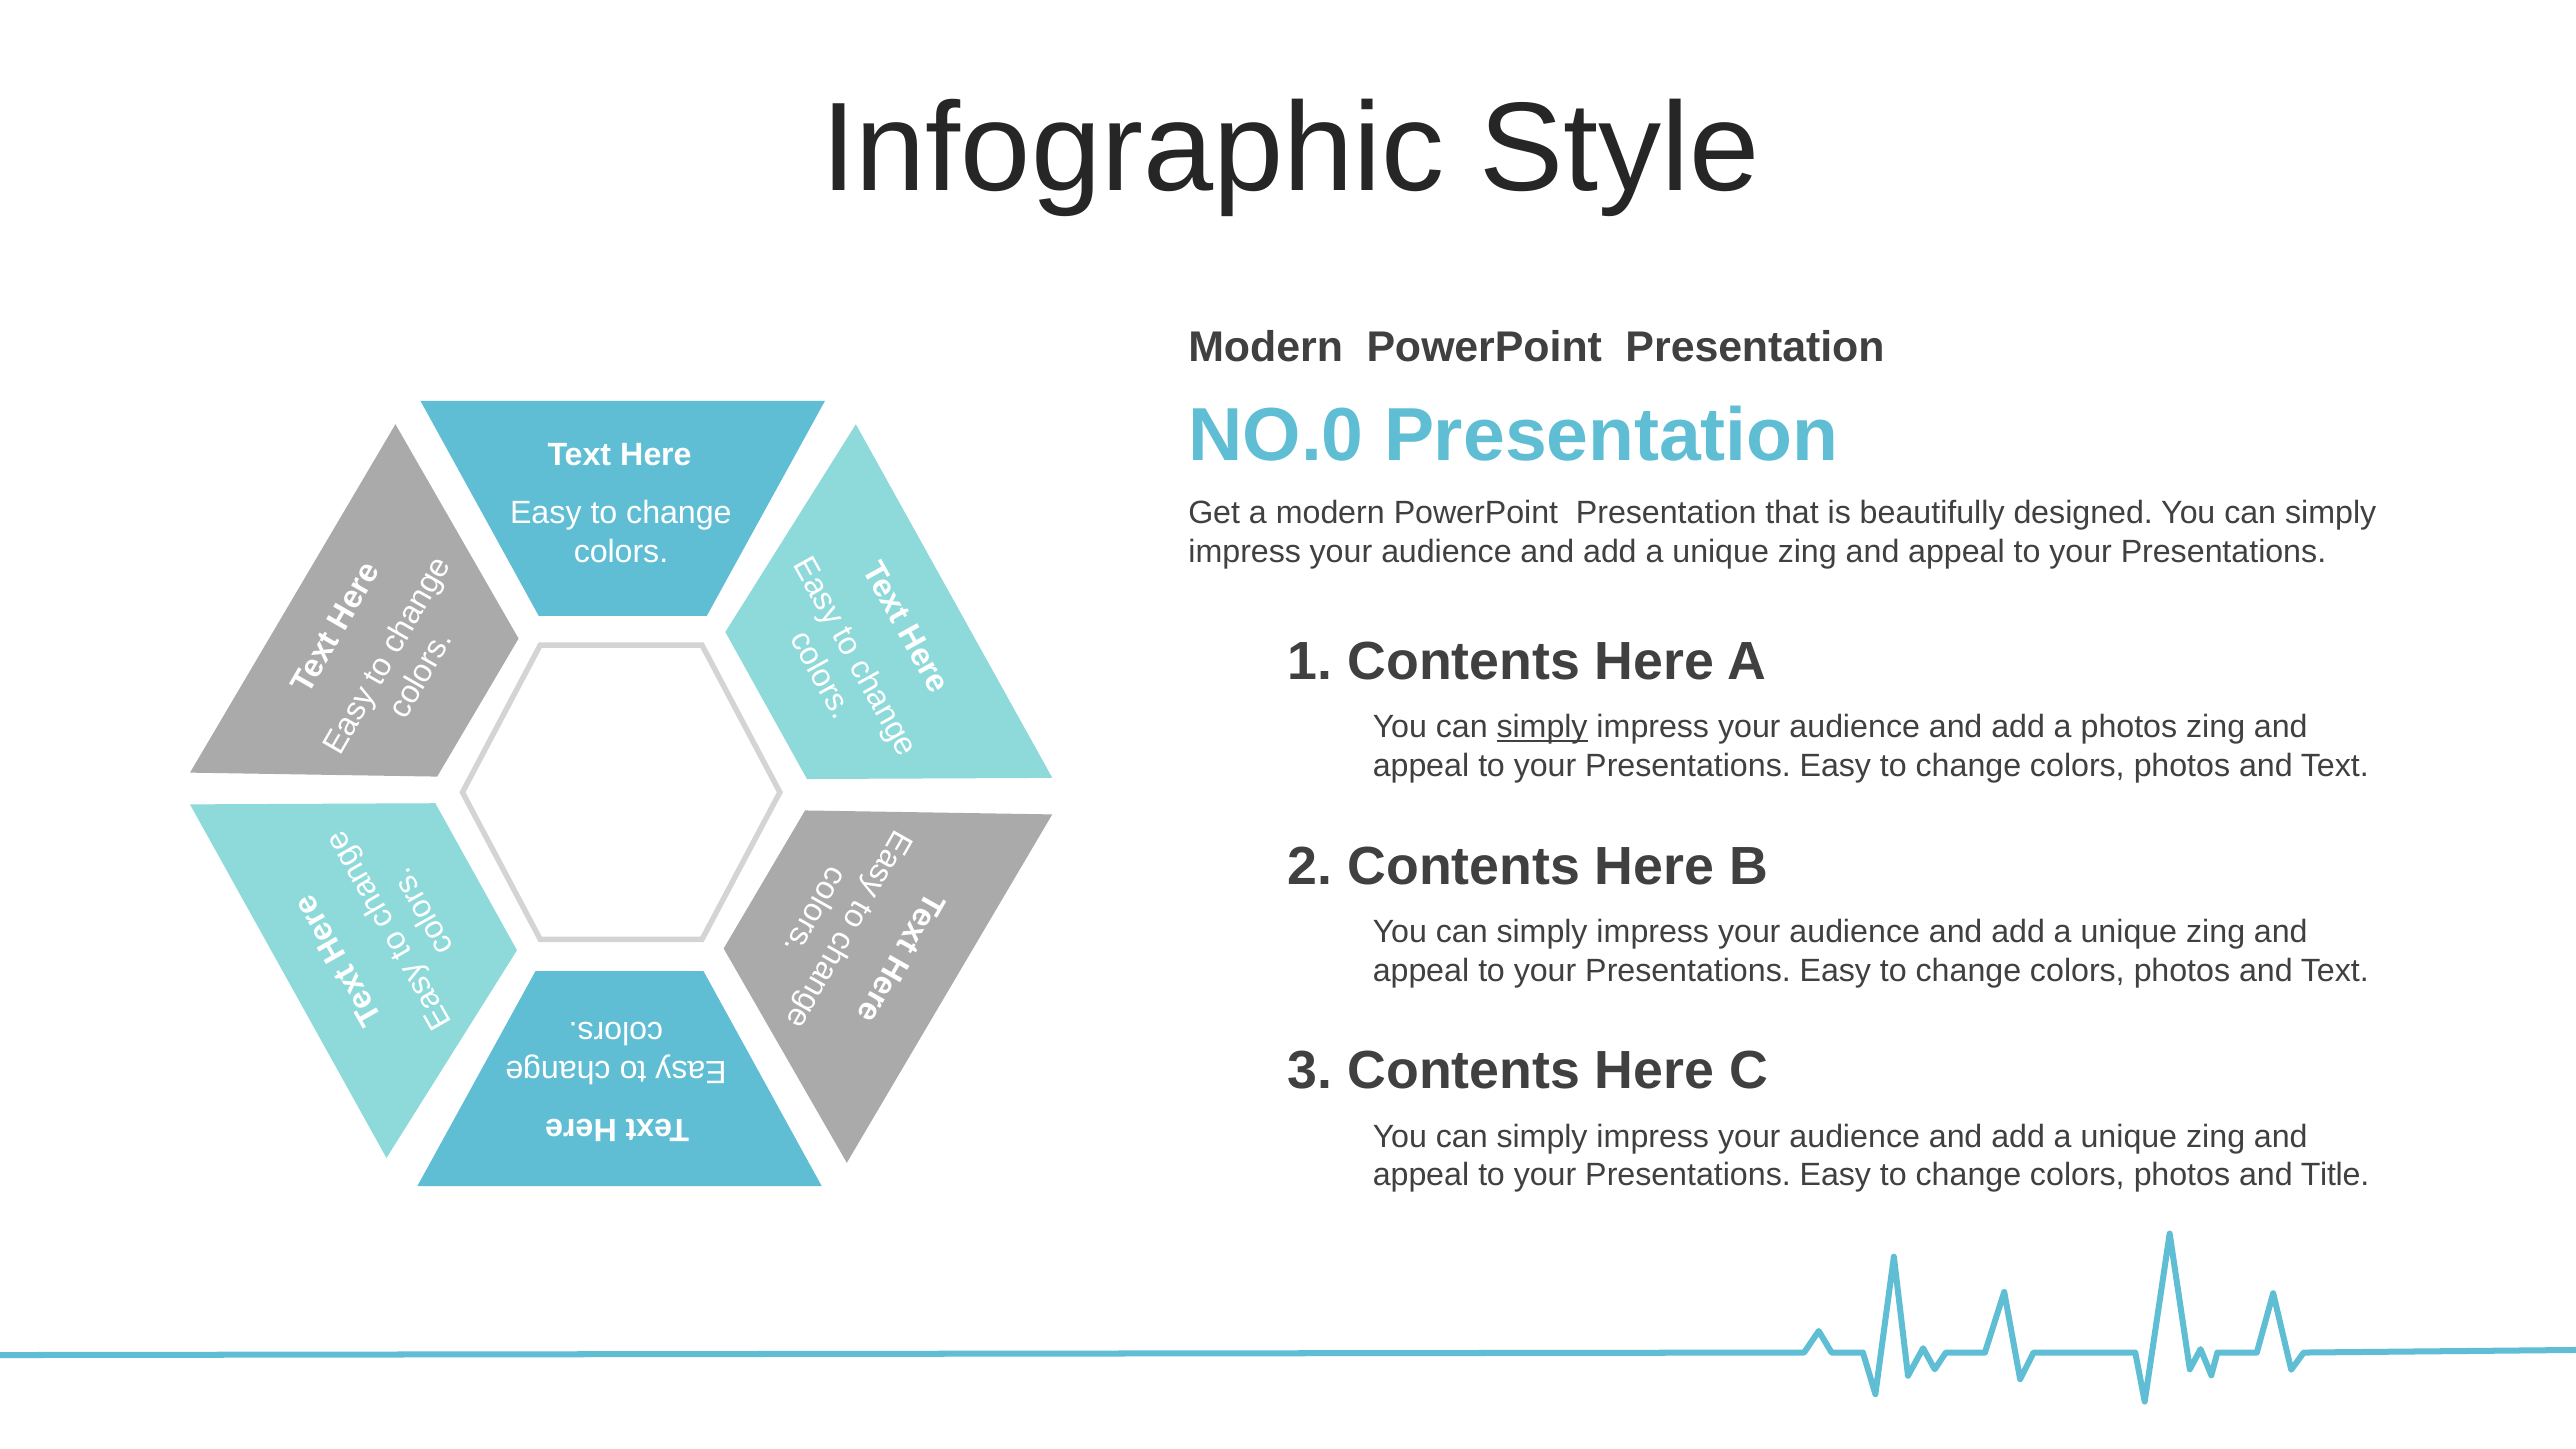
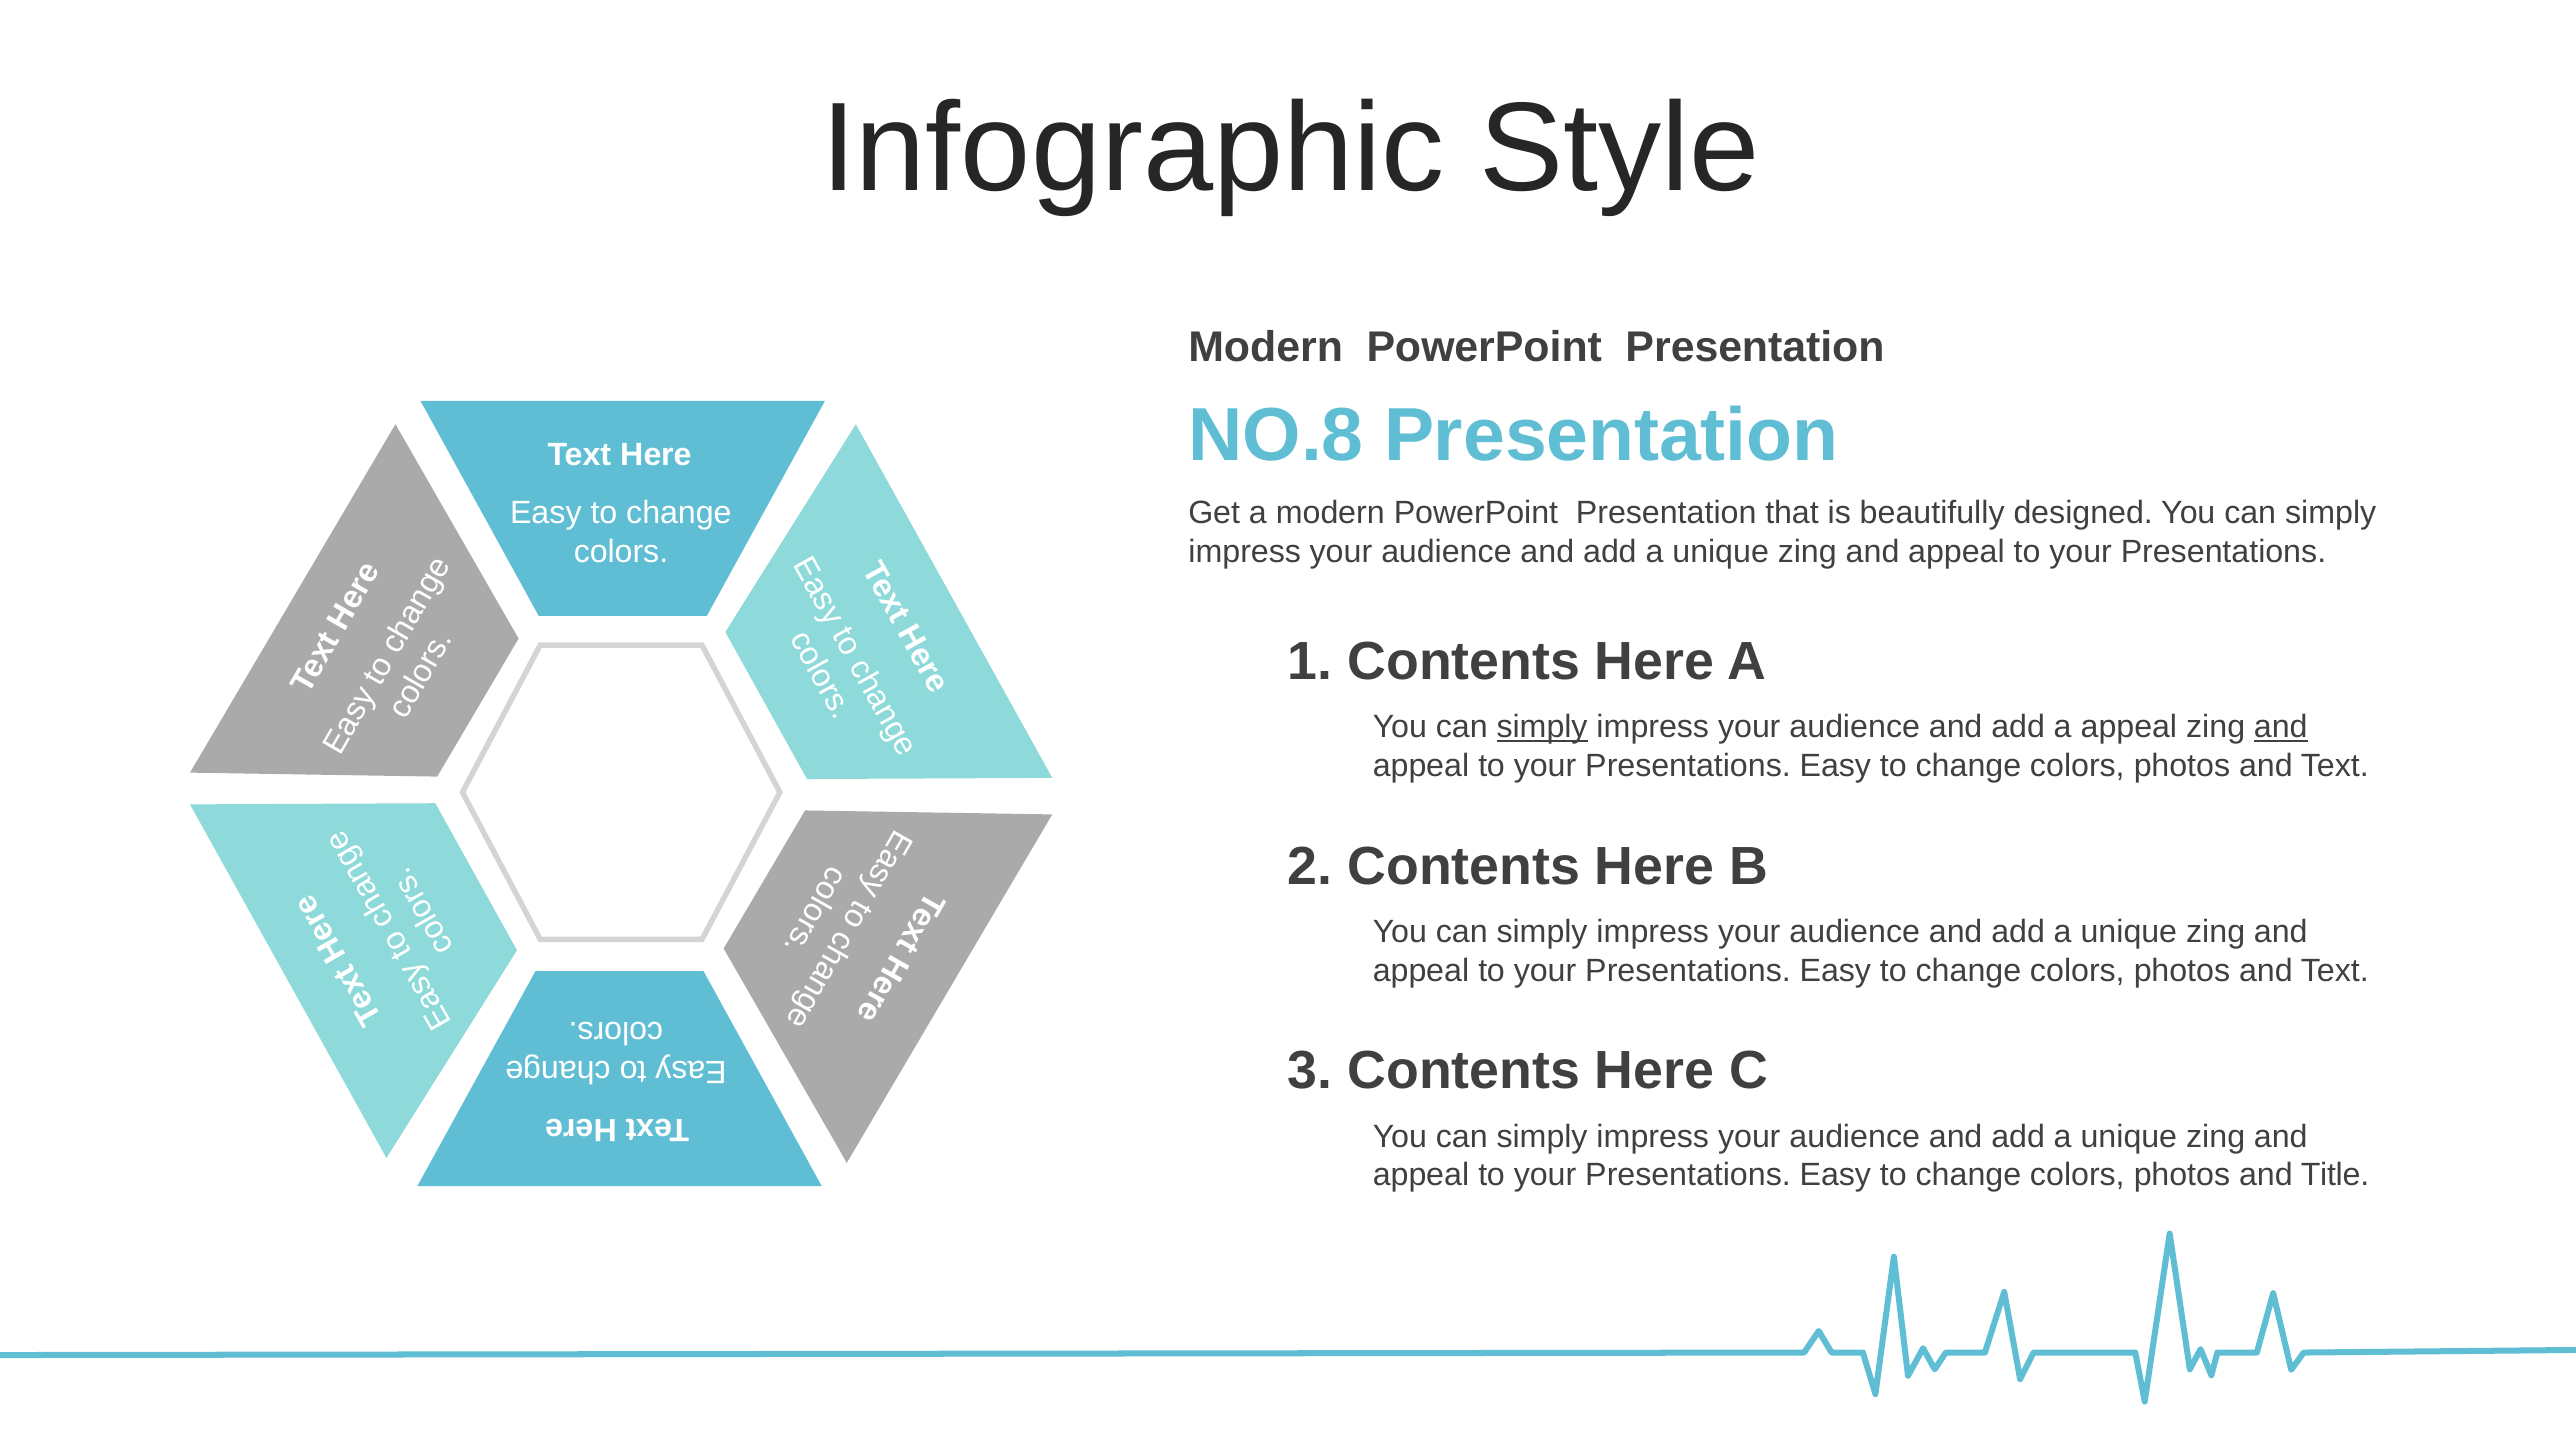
NO.0: NO.0 -> NO.8 (1276, 436)
a photos: photos -> appeal (2129, 727)
and underline: none -> present (2281, 727)
